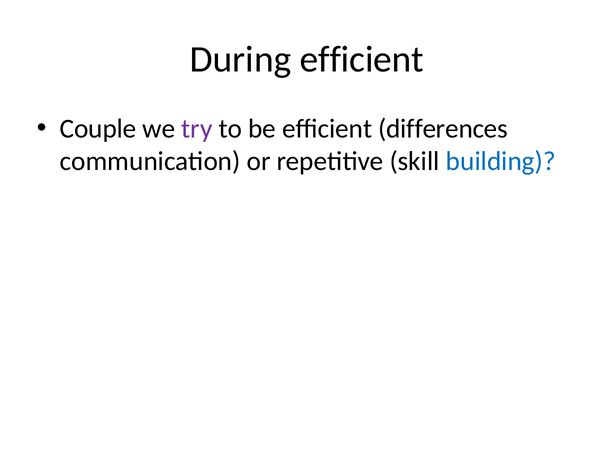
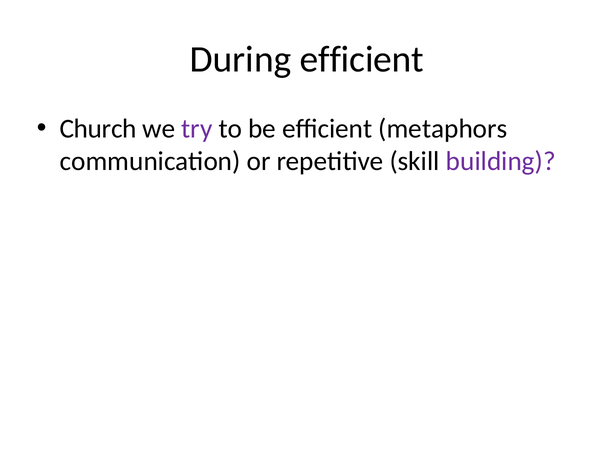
Couple: Couple -> Church (98, 129)
differences: differences -> metaphors (443, 129)
building colour: blue -> purple (501, 162)
